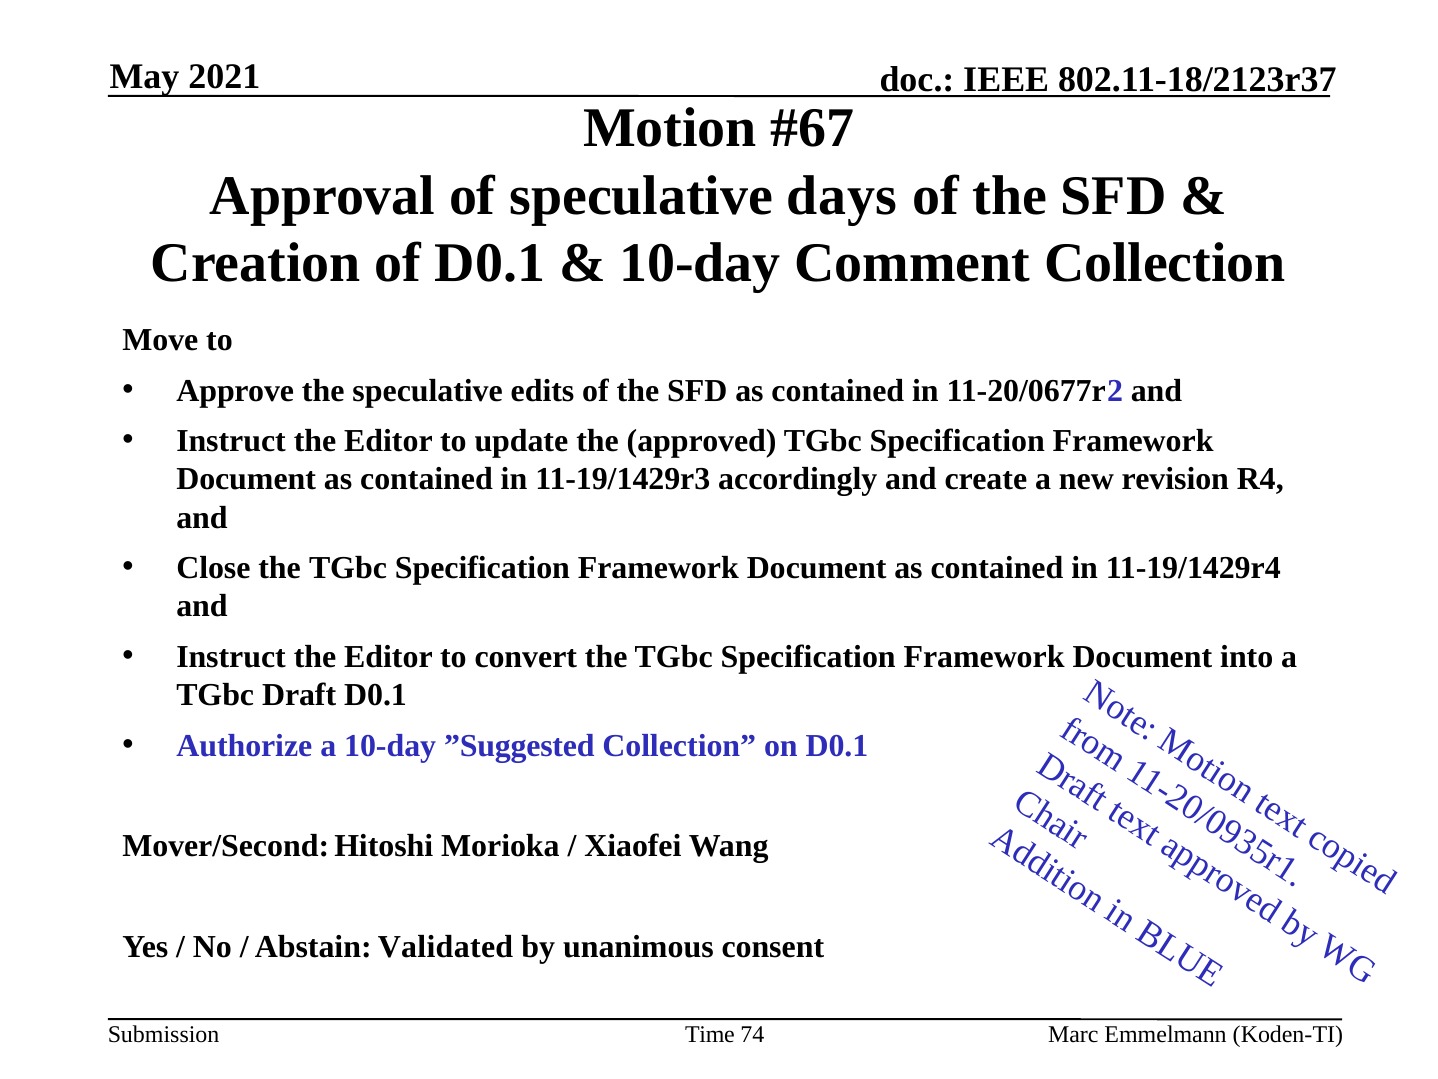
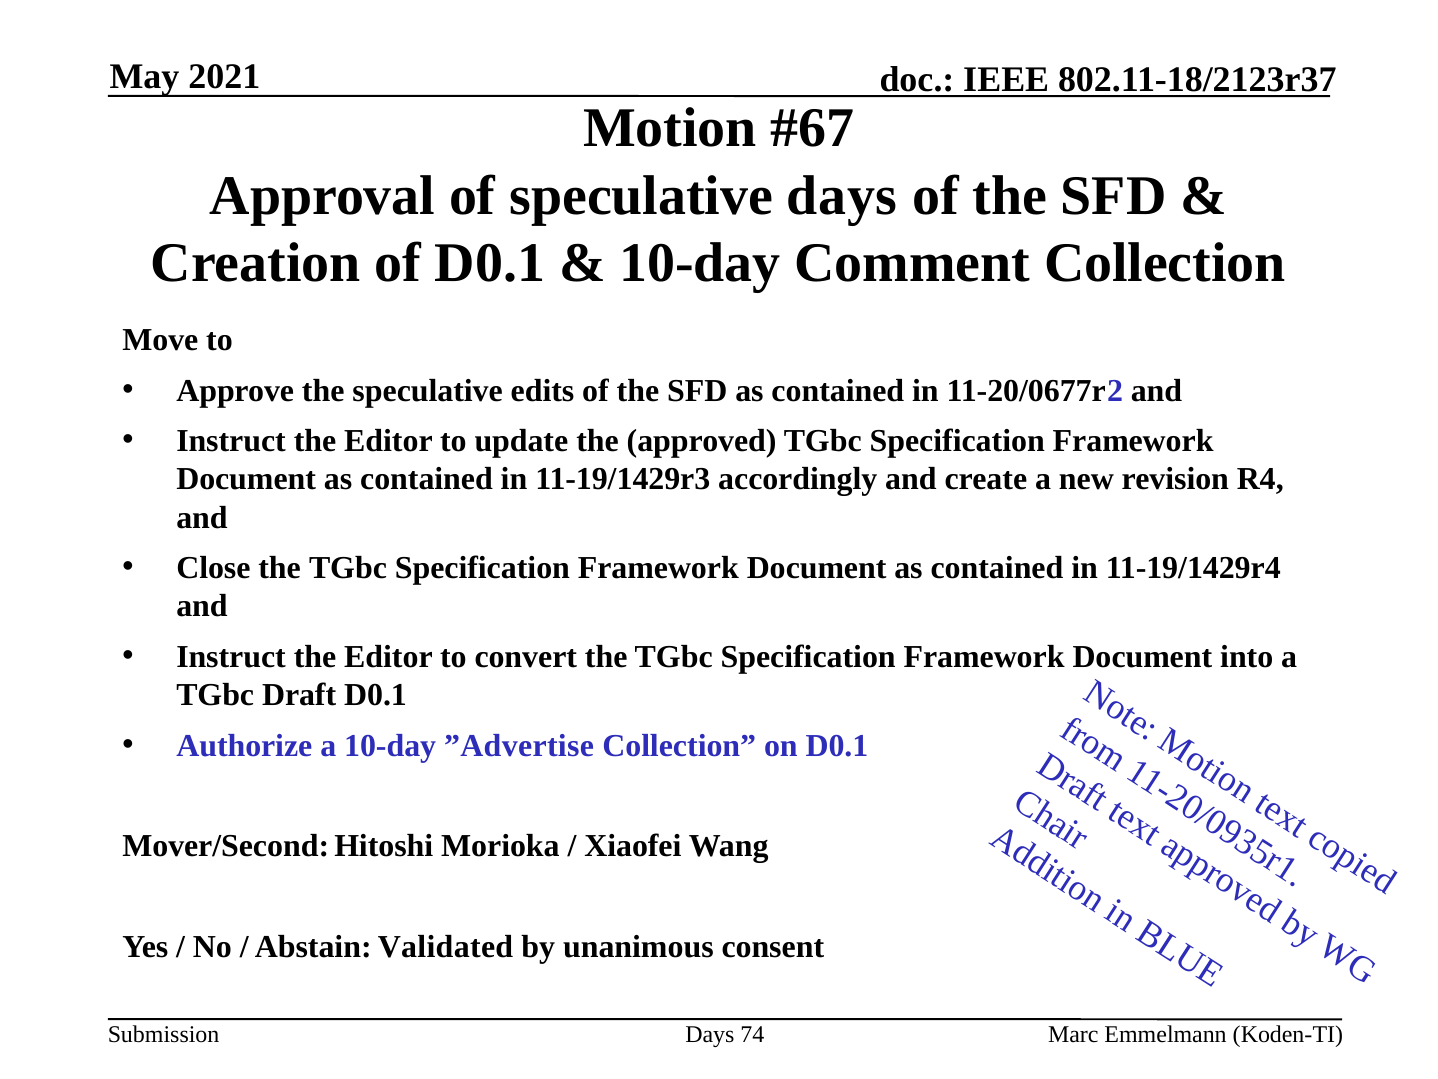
”Suggested: ”Suggested -> ”Advertise (519, 745)
Time: Time -> Days (710, 1034)
